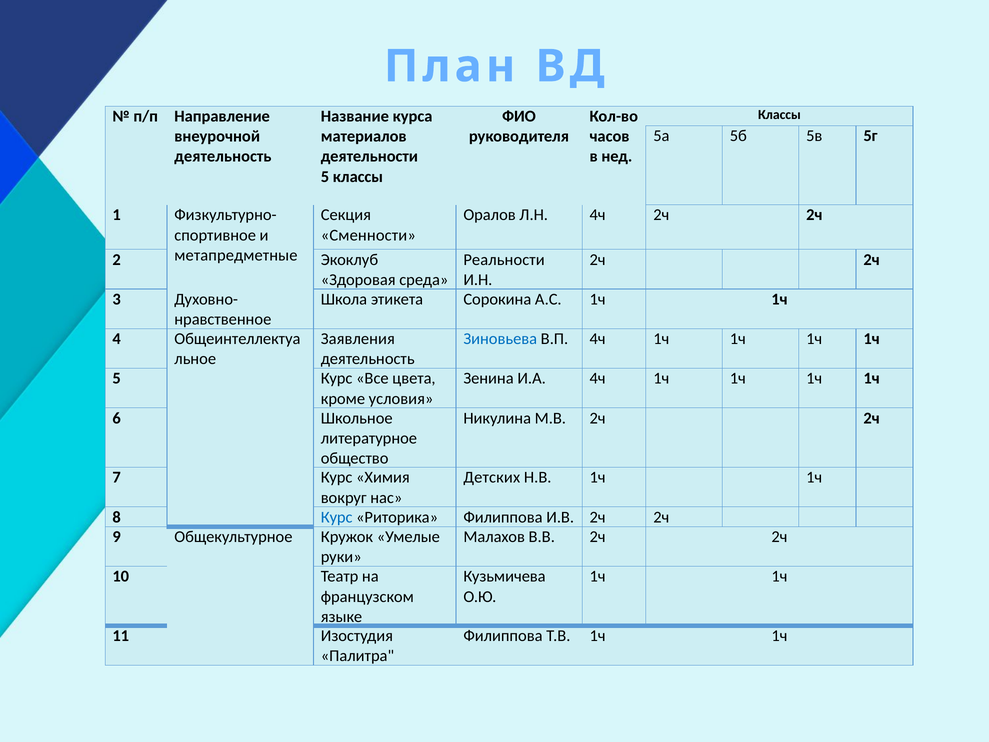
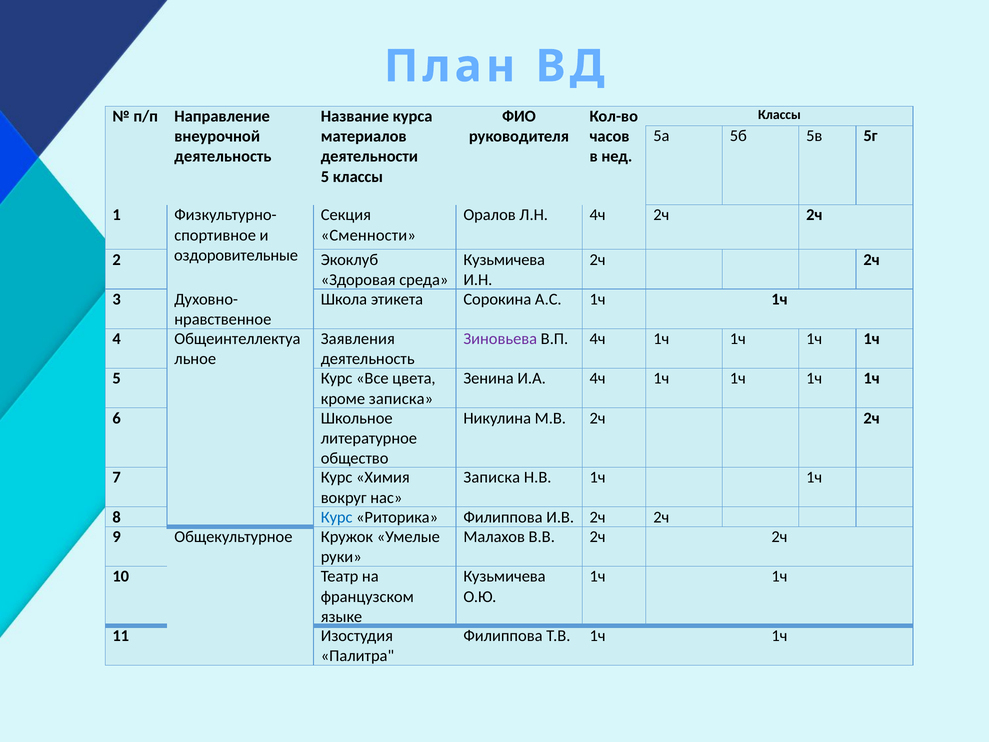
метапредметные: метапредметные -> оздоровительные (236, 255)
Реальности: Реальности -> Кузьмичева (504, 260)
Зиновьева colour: blue -> purple (500, 339)
кроме условия: условия -> записка (401, 398)
Детских: Детских -> Записка (492, 477)
